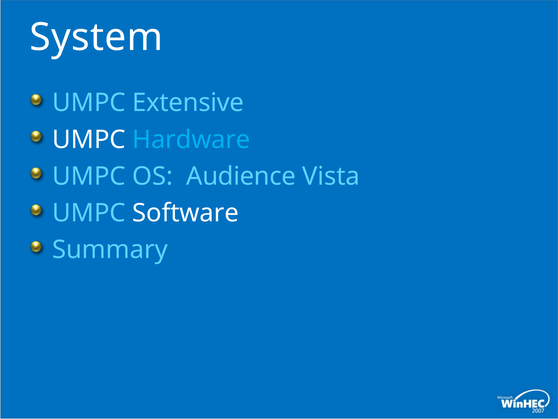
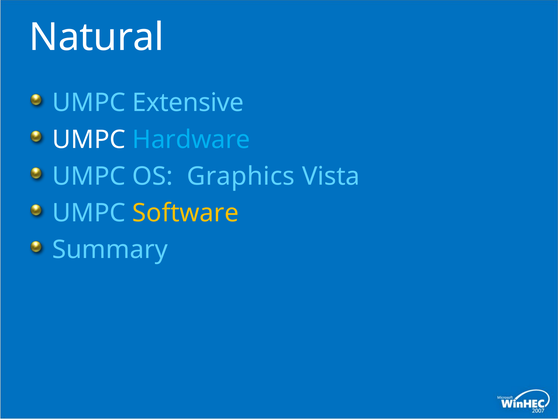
System: System -> Natural (97, 37)
Audience: Audience -> Graphics (241, 176)
Software colour: white -> yellow (186, 213)
